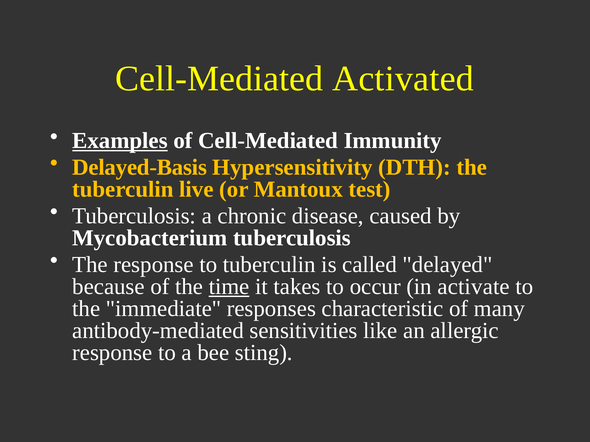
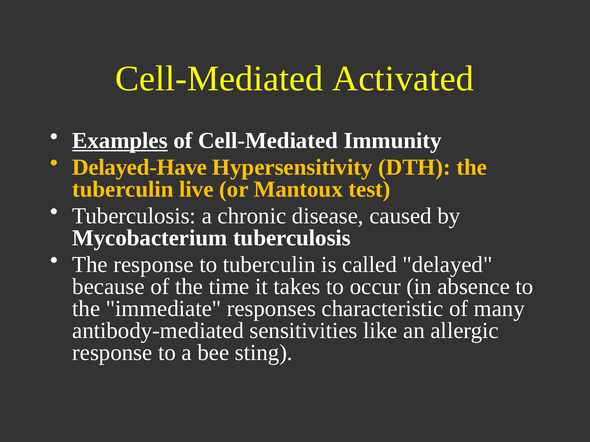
Delayed-Basis: Delayed-Basis -> Delayed-Have (140, 167)
time underline: present -> none (229, 287)
activate: activate -> absence (474, 287)
